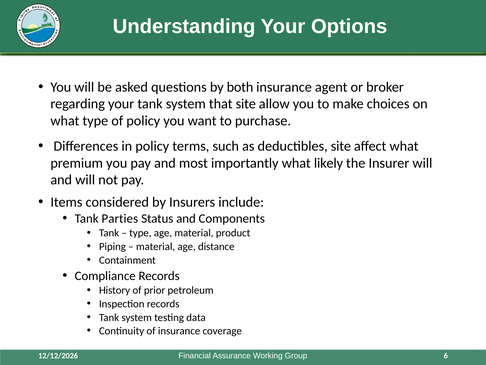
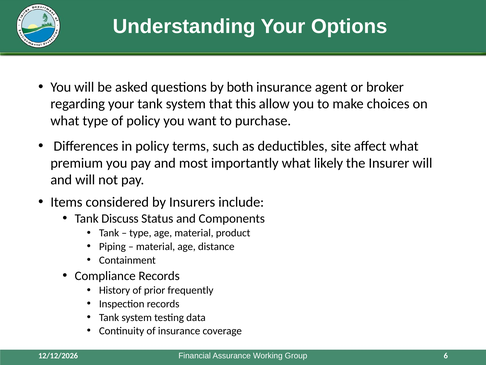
that site: site -> this (246, 104)
Parties: Parties -> Discuss (120, 218)
petroleum: petroleum -> frequently (191, 290)
